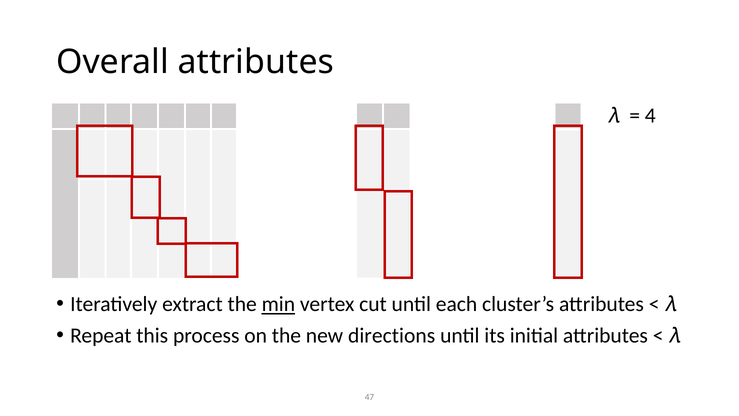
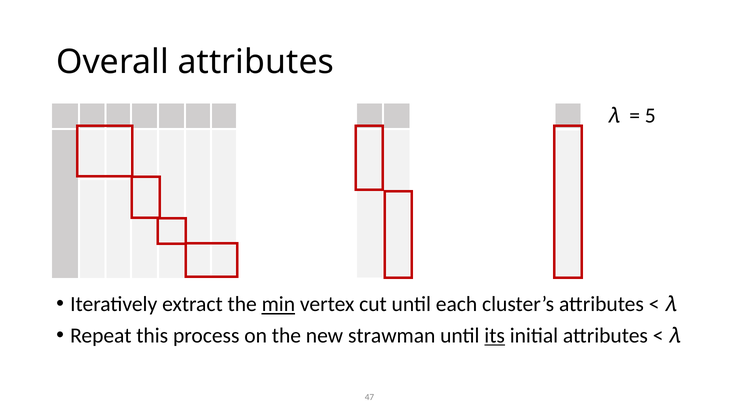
4: 4 -> 5 (650, 115)
directions: directions -> strawman (392, 336)
its underline: none -> present (495, 336)
